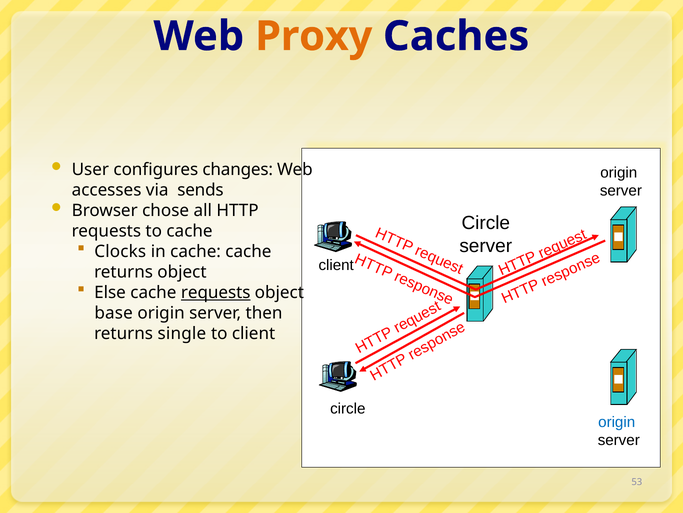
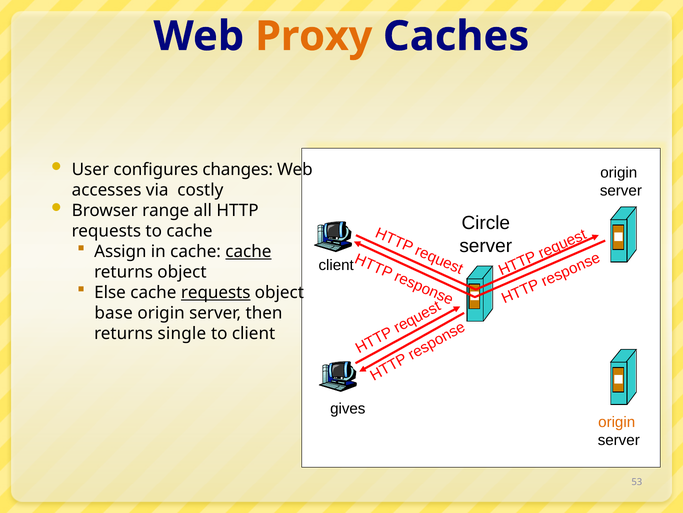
sends: sends -> costly (200, 190)
chose: chose -> range (166, 210)
Clocks: Clocks -> Assign (120, 251)
cache underline: none -> present (248, 251)
circle: circle -> gives (348, 408)
origin colour: blue -> orange (617, 421)
